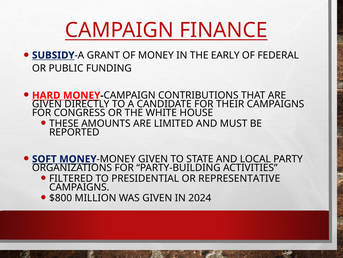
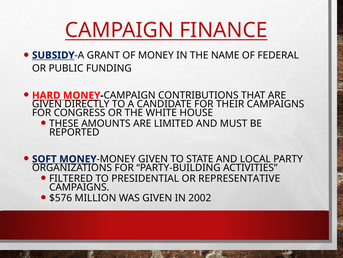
EARLY: EARLY -> NAME (225, 55)
$800: $800 -> $576 (61, 197)
2024: 2024 -> 2002 (200, 197)
